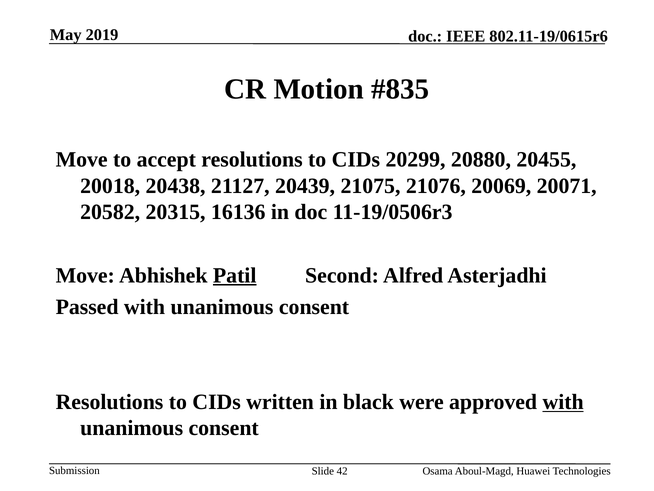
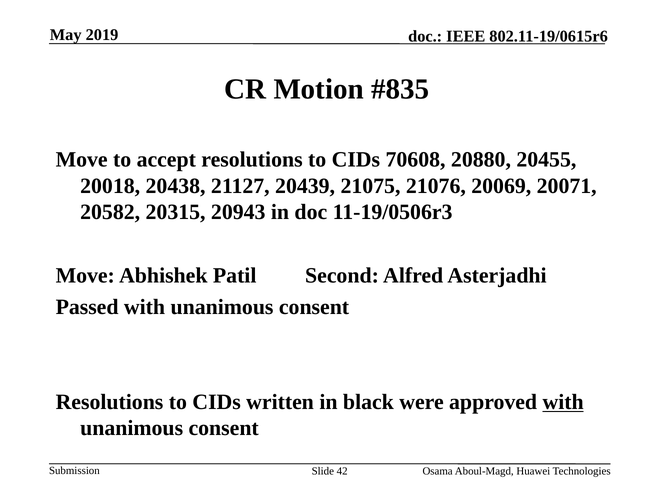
20299: 20299 -> 70608 (416, 160)
16136: 16136 -> 20943 (238, 212)
Patil underline: present -> none (235, 275)
